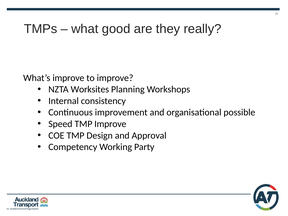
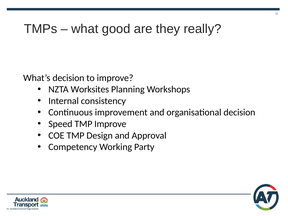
What’s improve: improve -> decision (68, 78)
organisational possible: possible -> decision (239, 112)
